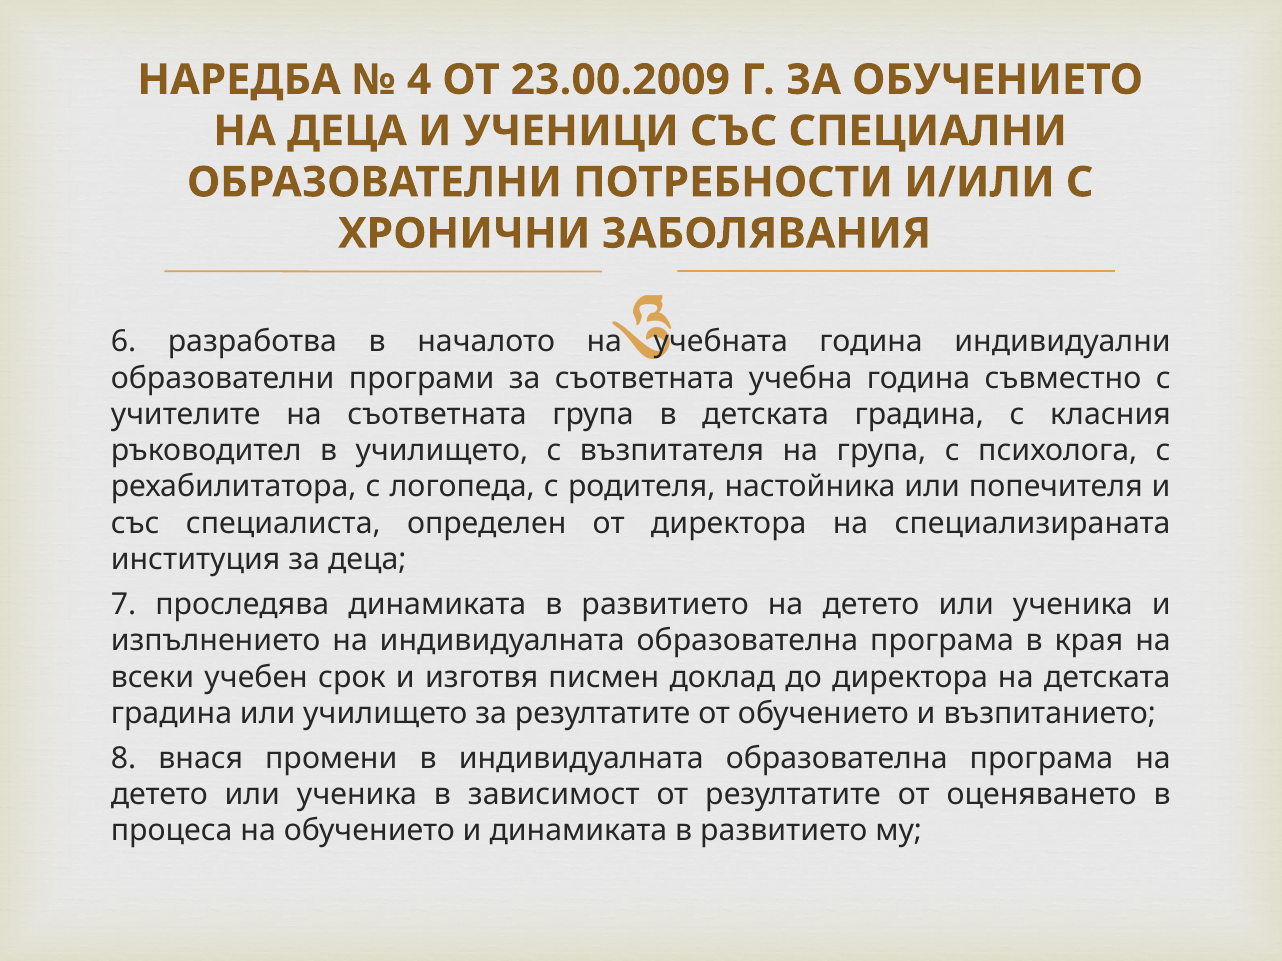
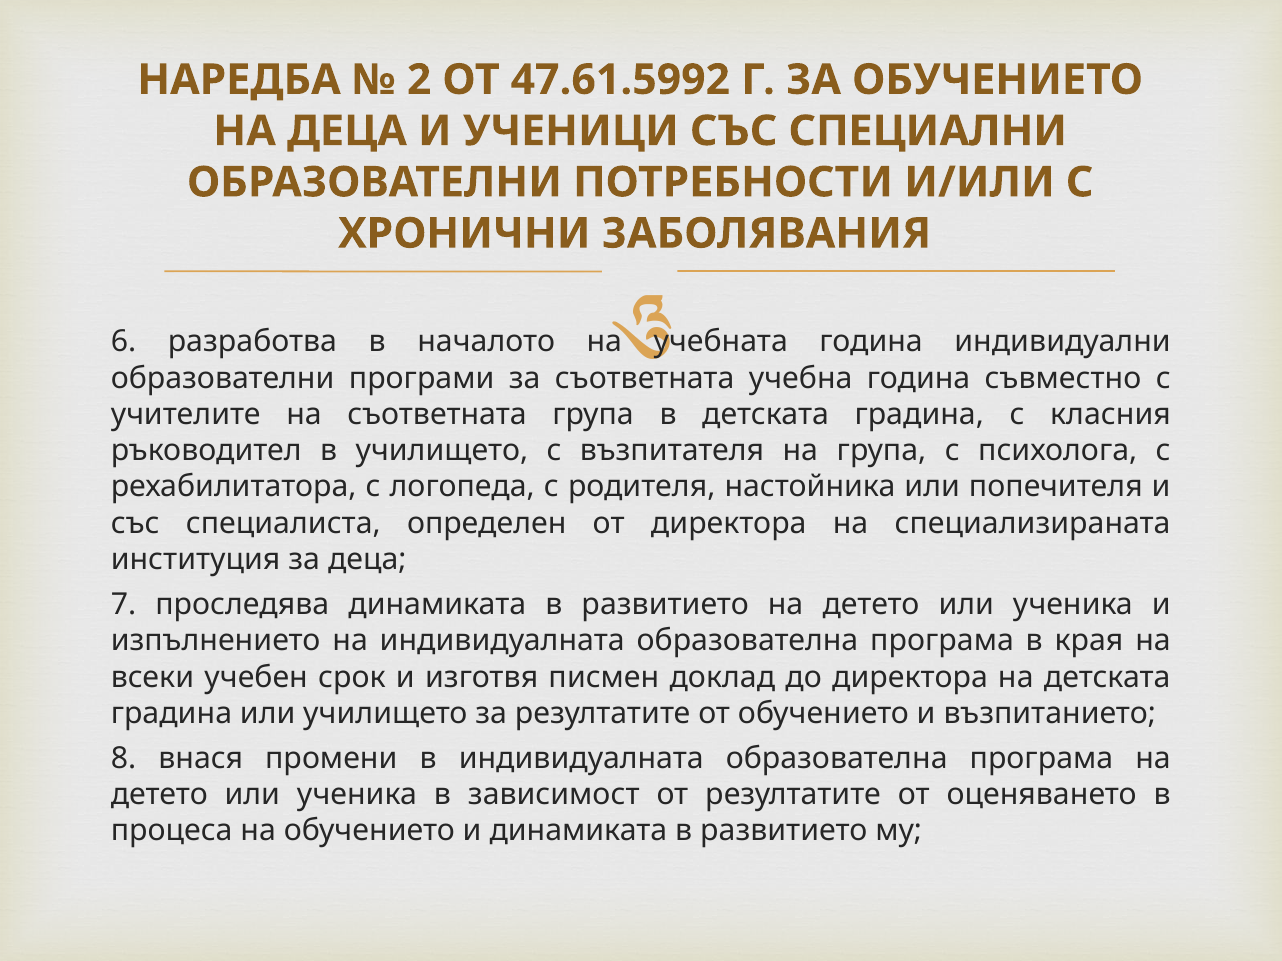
4: 4 -> 2 (419, 80)
23.00.2009: 23.00.2009 -> 47.61.5992 (620, 80)
